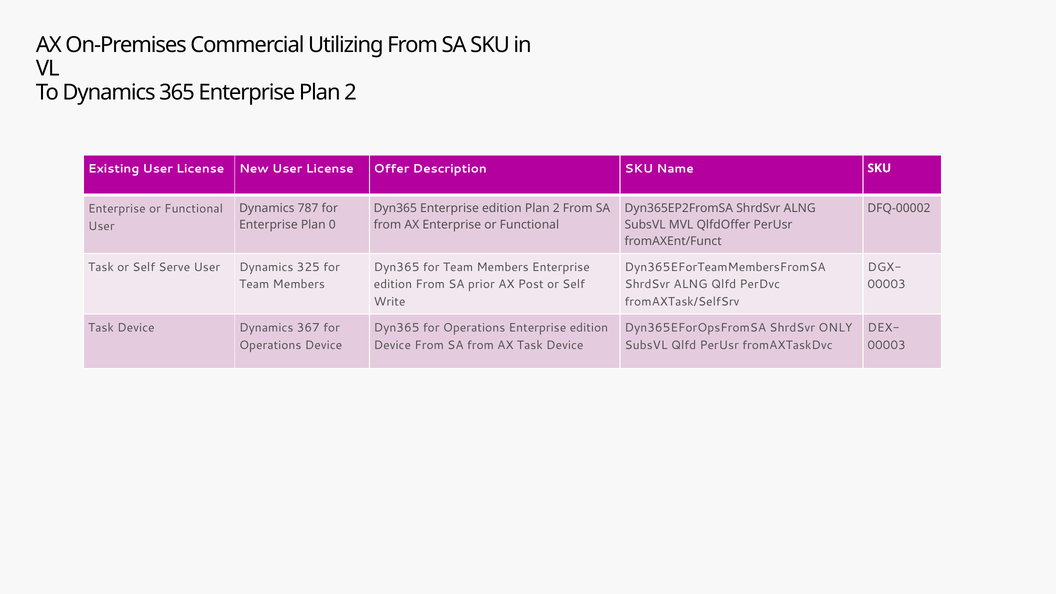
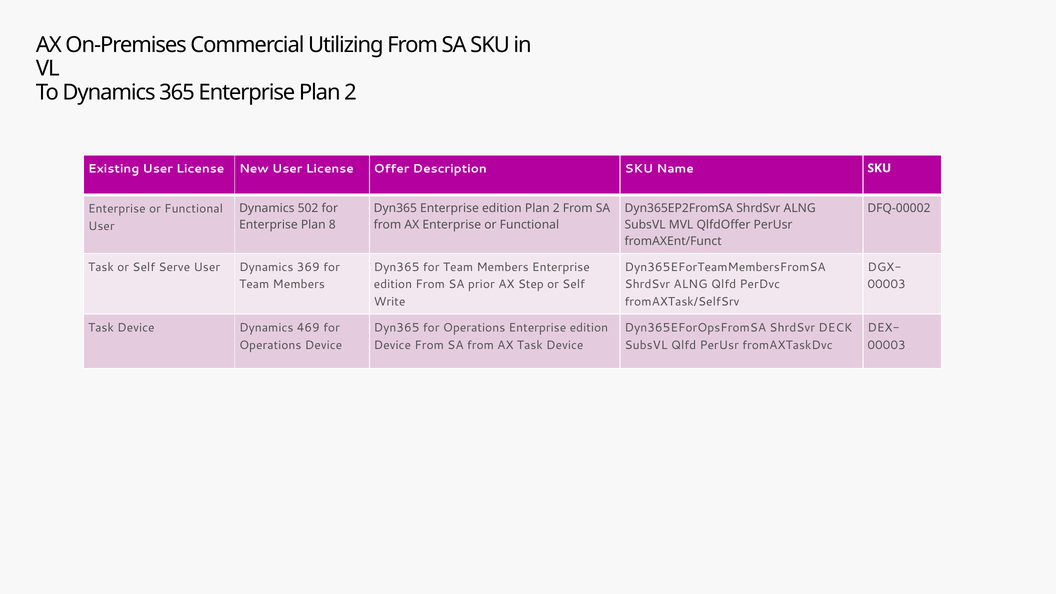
787: 787 -> 502 (308, 208)
0: 0 -> 8 (332, 225)
325: 325 -> 369 (308, 267)
Post: Post -> Step (531, 284)
367: 367 -> 469 (308, 328)
ONLY: ONLY -> DECK (835, 328)
